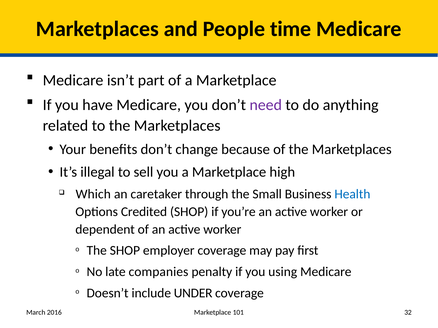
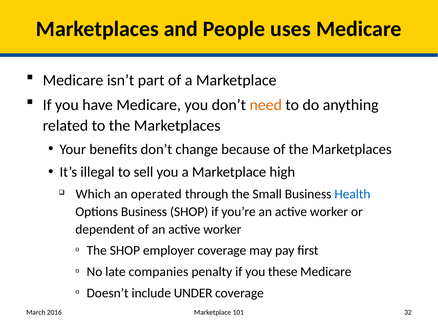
time: time -> uses (290, 29)
need colour: purple -> orange (266, 105)
caretaker: caretaker -> operated (156, 194)
Options Credited: Credited -> Business (144, 212)
using: using -> these (283, 272)
